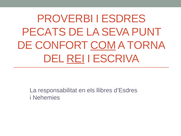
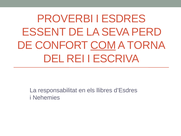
PECATS: PECATS -> ESSENT (44, 32)
PUNT: PUNT -> PERD (147, 32)
REI underline: present -> none (76, 59)
